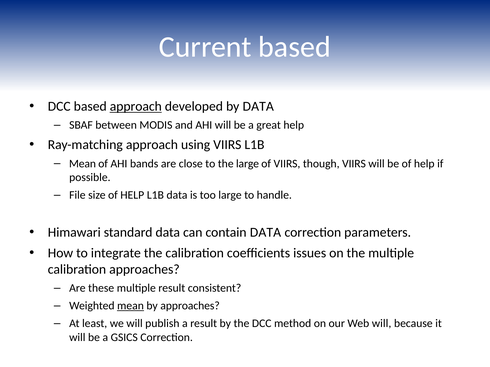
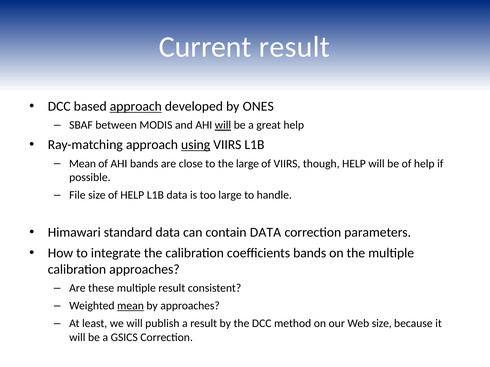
Current based: based -> result (294, 47)
by DATA: DATA -> ONES (258, 107)
will underline: none -> present (223, 125)
using underline: none -> present (196, 145)
though VIIRS: VIIRS -> HELP (354, 164)
coefficients issues: issues -> bands (310, 253)
Web will: will -> size (382, 324)
